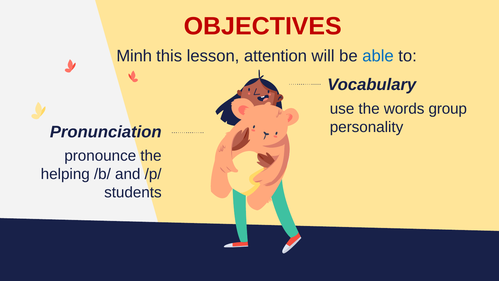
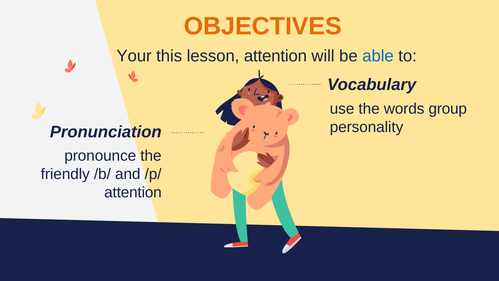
OBJECTIVES colour: red -> orange (263, 26)
Minh: Minh -> Your (134, 56)
helping: helping -> friendly (65, 174)
students: students -> attention (133, 192)
